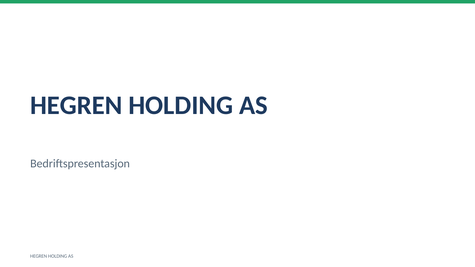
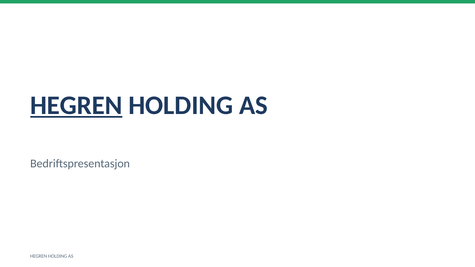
HEGREN underline: none -> present (76, 105)
